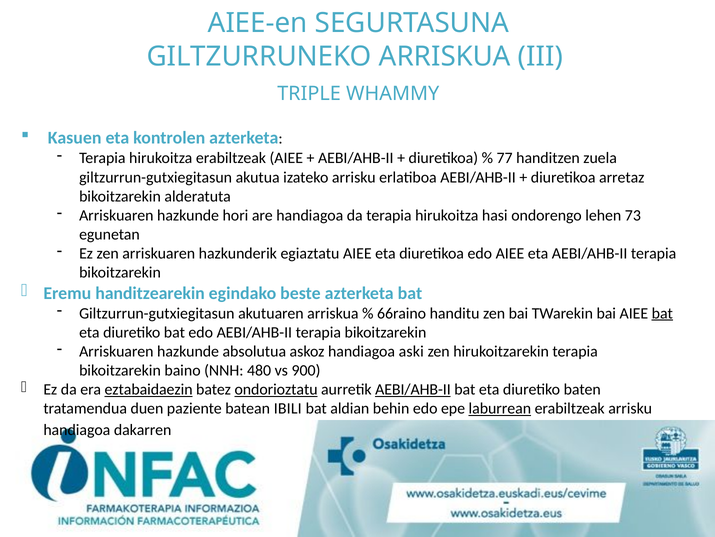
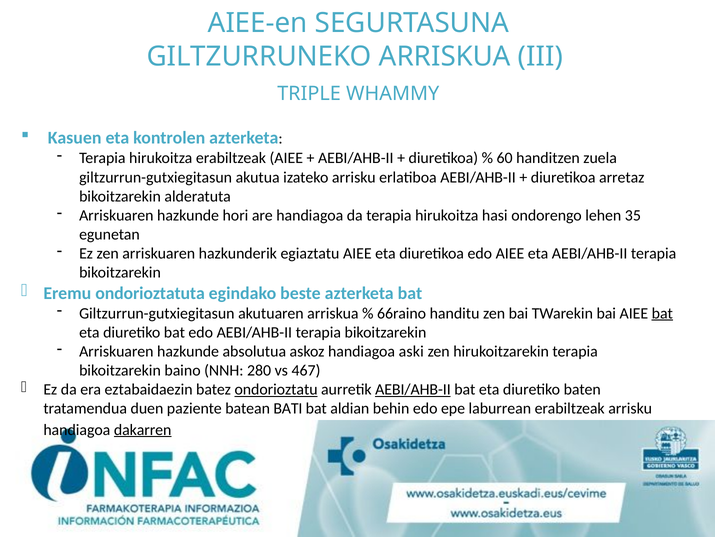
77: 77 -> 60 (505, 158)
73: 73 -> 35 (633, 215)
handitzearekin: handitzearekin -> ondorioztatuta (150, 293)
480: 480 -> 280 (259, 370)
900: 900 -> 467 (306, 370)
eztabaidaezin underline: present -> none (149, 389)
IBILI: IBILI -> BATI (288, 408)
laburrean underline: present -> none (500, 408)
dakarren underline: none -> present (143, 429)
